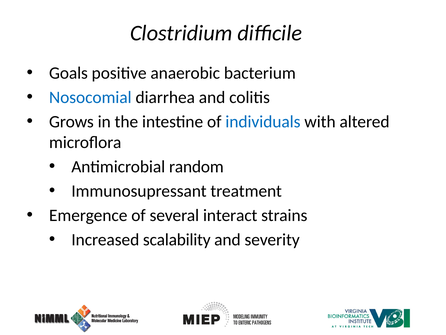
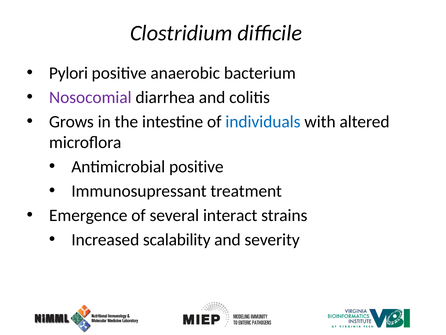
Goals: Goals -> Pylori (68, 73)
Nosocomial colour: blue -> purple (90, 97)
Antimicrobial random: random -> positive (196, 167)
